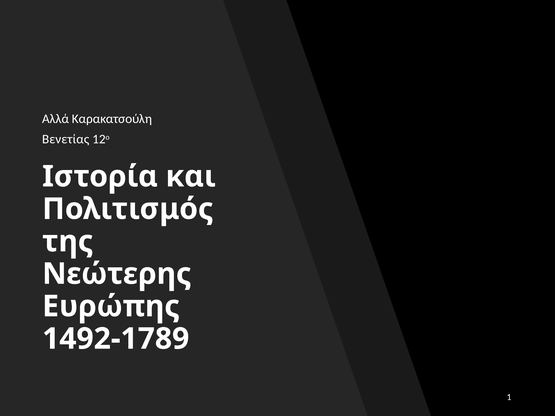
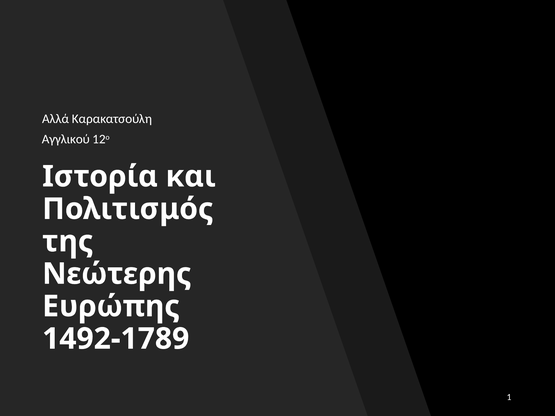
Βενετίας: Βενετίας -> Αγγλικού (66, 139)
